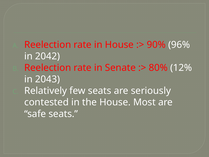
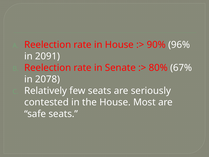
2042: 2042 -> 2091 (48, 56)
12%: 12% -> 67% (181, 68)
2043: 2043 -> 2078 (48, 79)
